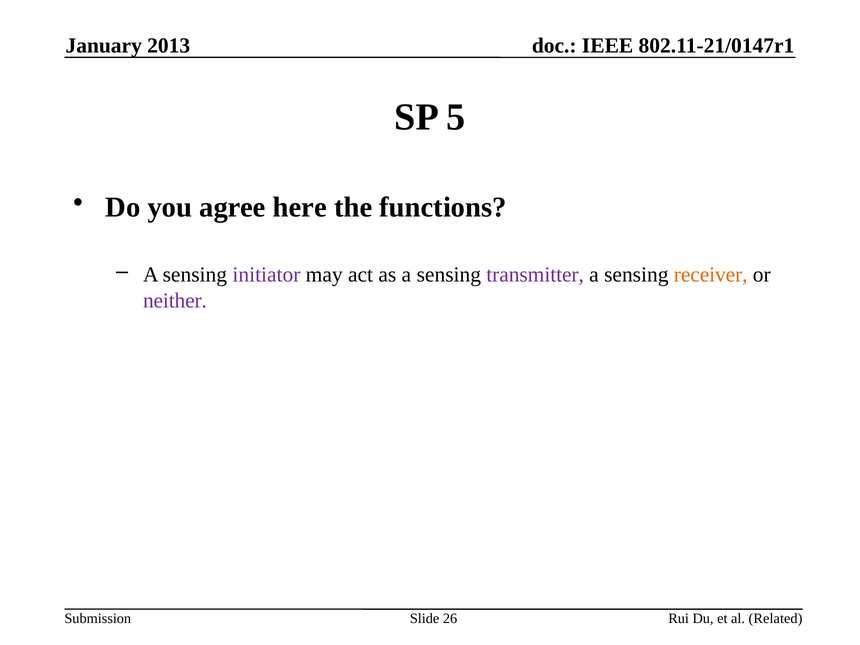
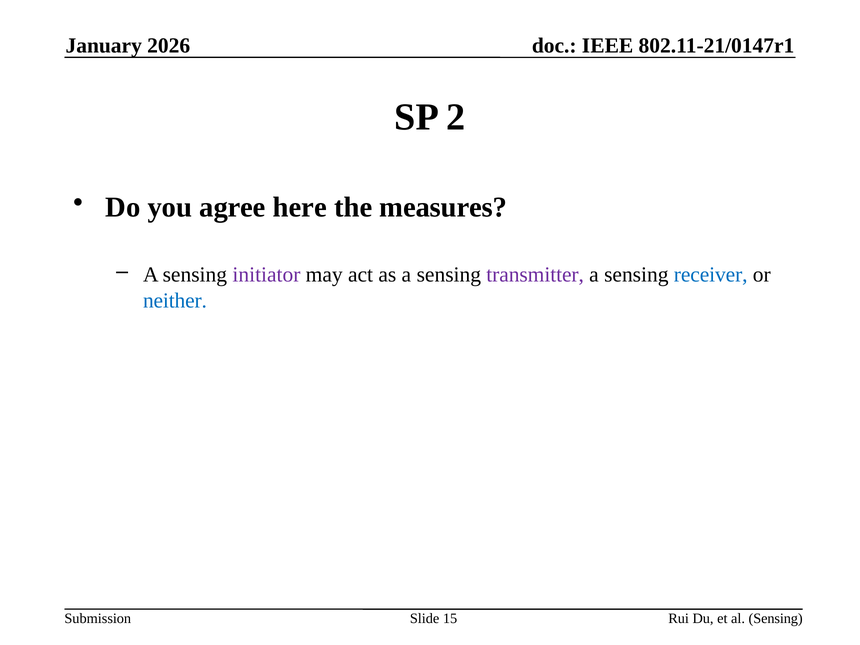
2013: 2013 -> 2026 (169, 46)
5: 5 -> 2 (456, 117)
functions: functions -> measures (443, 207)
receiver colour: orange -> blue (711, 275)
neither colour: purple -> blue (175, 300)
26: 26 -> 15 (450, 619)
al Related: Related -> Sensing (776, 619)
